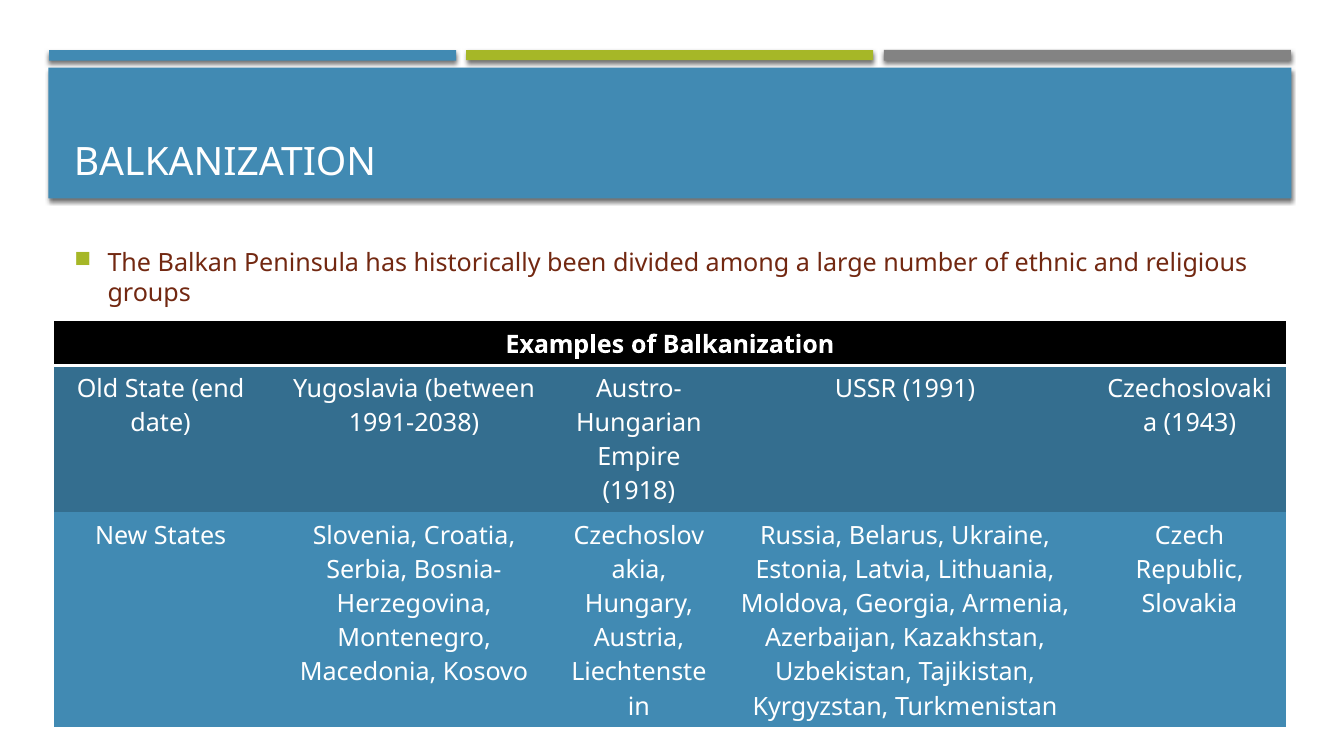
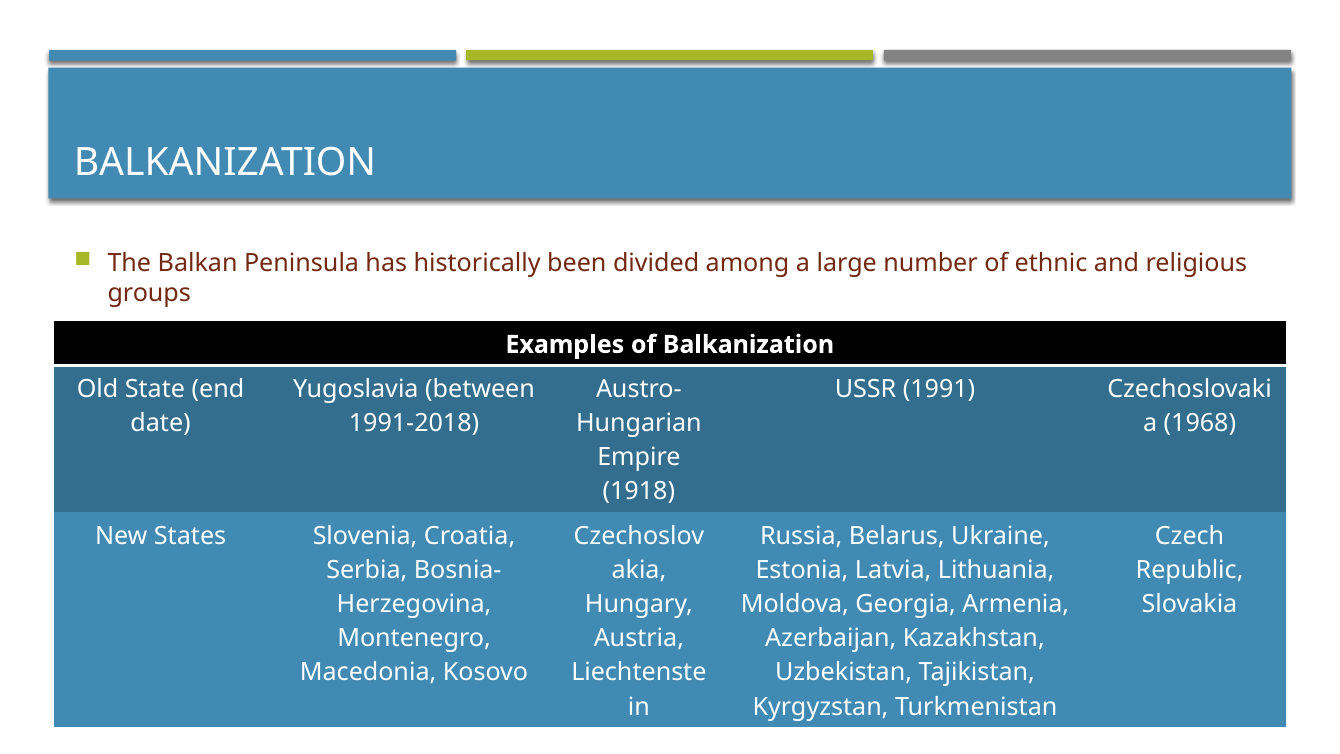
1991-2038: 1991-2038 -> 1991-2018 (414, 423)
1943: 1943 -> 1968 (1200, 423)
